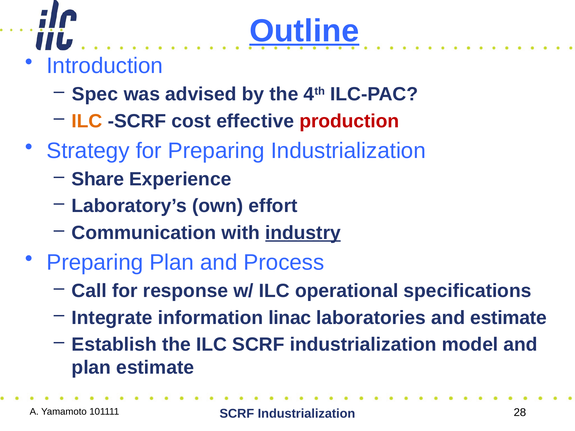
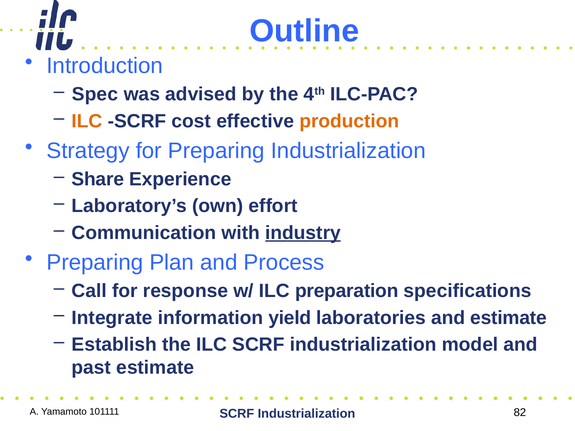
Outline underline: present -> none (304, 31)
production colour: red -> orange (349, 121)
operational: operational -> preparation (347, 291)
linac: linac -> yield (290, 318)
plan: plan -> past (91, 368)
28: 28 -> 82 (520, 413)
